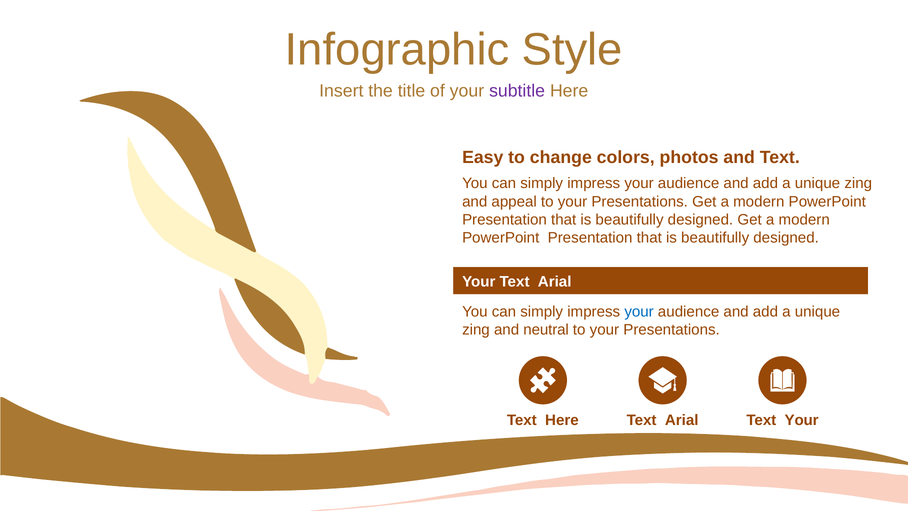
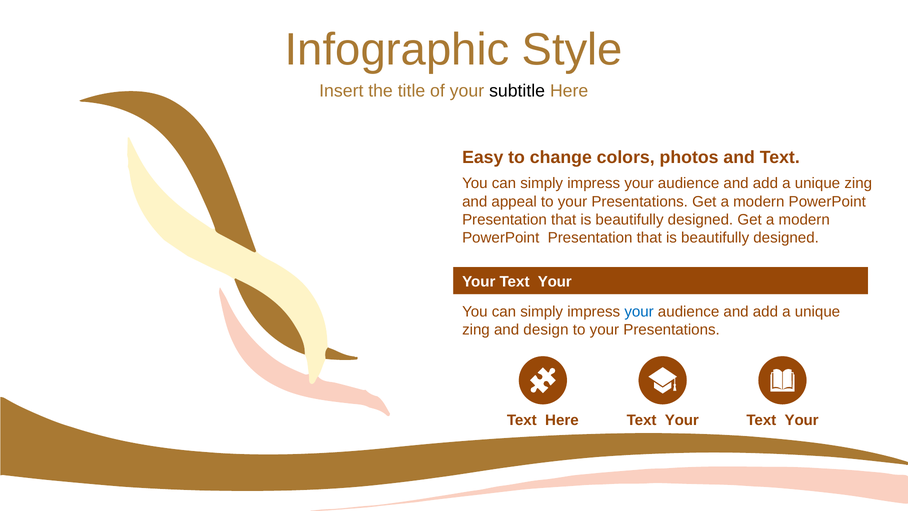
subtitle colour: purple -> black (517, 91)
Arial: Arial -> Your (555, 282)
neutral: neutral -> design (546, 330)
Here Text Arial: Arial -> Your (682, 420)
